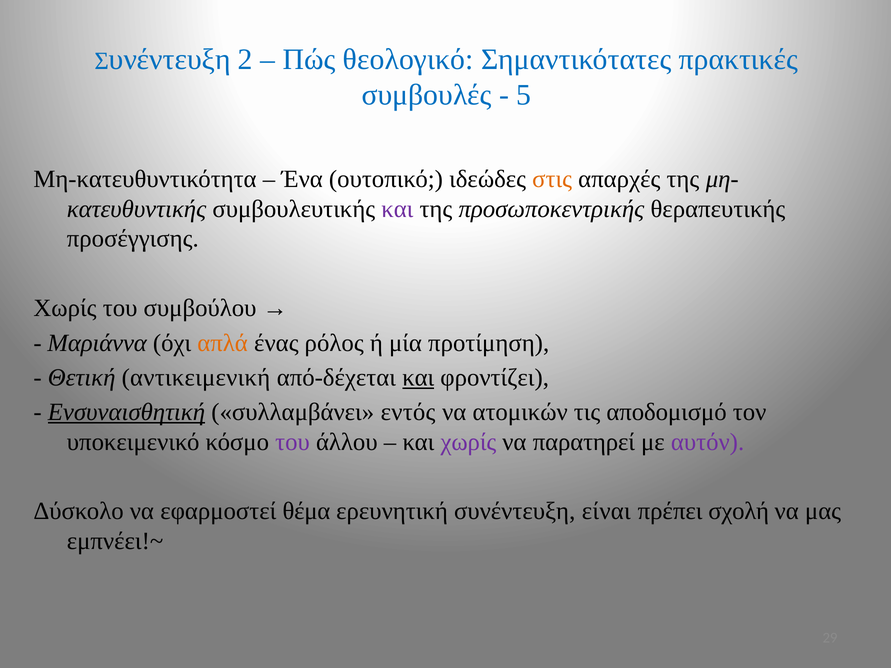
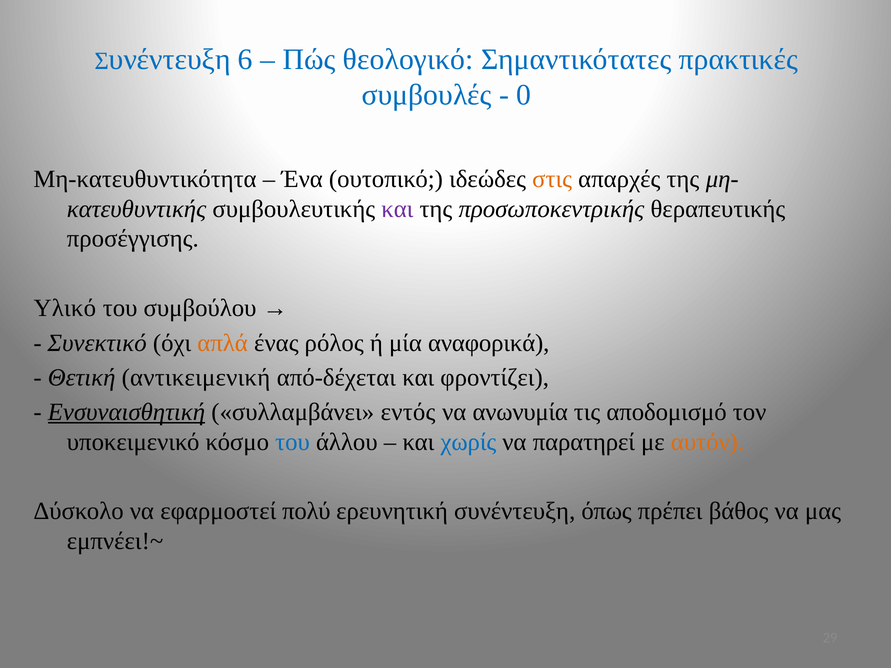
2: 2 -> 6 (245, 60)
5: 5 -> 0 (524, 95)
Χωρίς: Χωρίς -> Υλικό (65, 308)
Μαριάννα: Μαριάννα -> Συνεκτικό (97, 343)
προτίμηση: προτίμηση -> αναφορικά (489, 343)
και underline: present -> none (418, 378)
ατομικών: ατομικών -> ανωνυμία (520, 412)
του colour: purple -> blue (293, 442)
χωρίς colour: purple -> blue (468, 442)
αυτόν colour: purple -> orange (708, 442)
θέμα: θέμα -> πολύ (306, 511)
είναι: είναι -> όπως (607, 511)
σχολή: σχολή -> βάθος (739, 511)
